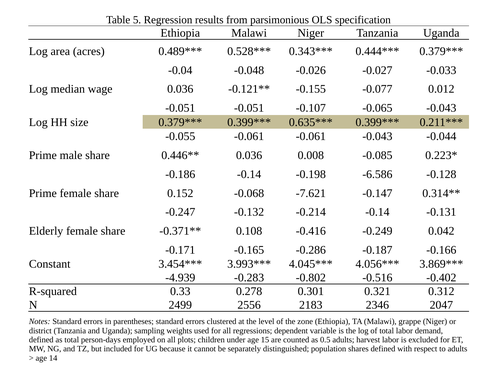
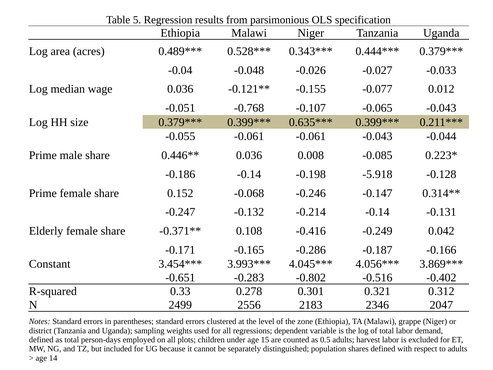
-0.051 -0.051: -0.051 -> -0.768 (249, 108)
-6.586: -6.586 -> -5.918 (377, 174)
-7.621: -7.621 -> -0.246 (311, 193)
-4.939: -4.939 -> -0.651 (180, 278)
